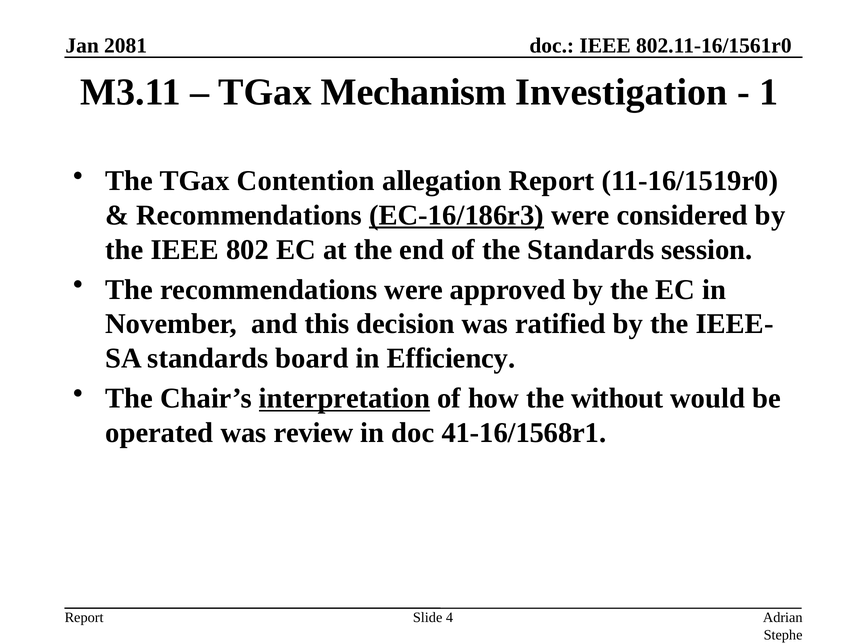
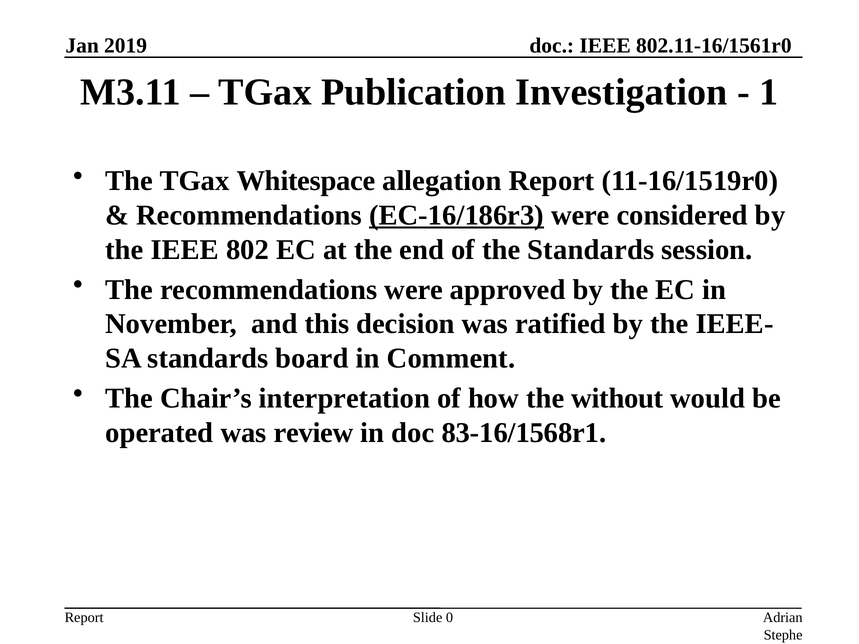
2081: 2081 -> 2019 (126, 46)
Mechanism: Mechanism -> Publication (414, 92)
Contention: Contention -> Whitespace (306, 181)
Efficiency: Efficiency -> Comment (451, 359)
interpretation underline: present -> none (344, 399)
41-16/1568r1: 41-16/1568r1 -> 83-16/1568r1 (524, 433)
4: 4 -> 0 (450, 618)
